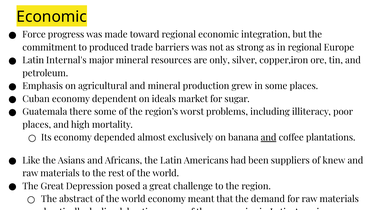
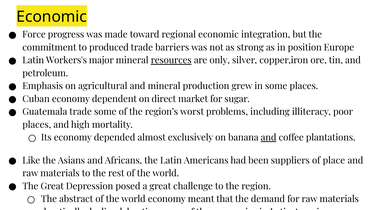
in regional: regional -> position (305, 47)
Internal's: Internal's -> Workers's (66, 60)
resources underline: none -> present (171, 60)
ideals: ideals -> direct (164, 99)
Guatemala there: there -> trade (81, 112)
knew: knew -> place (334, 160)
